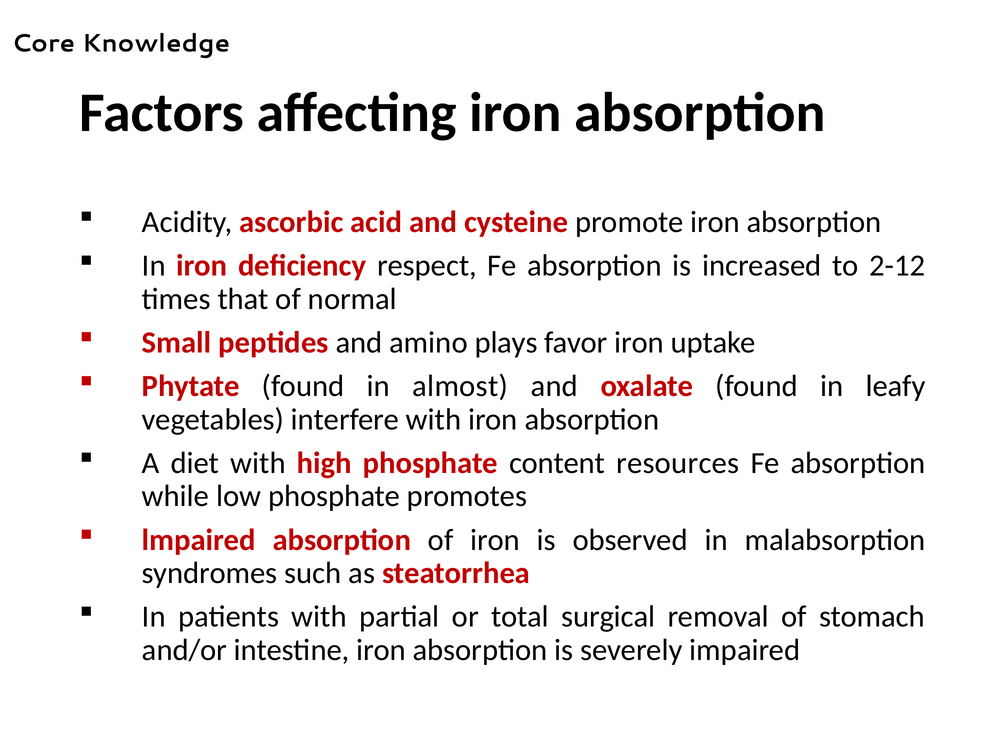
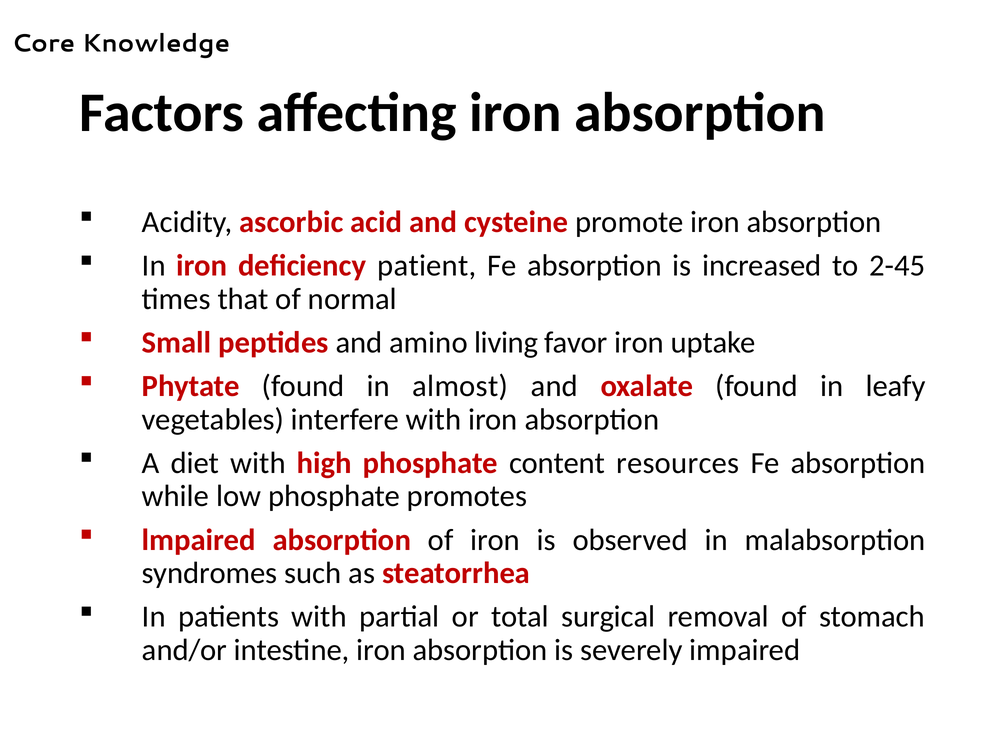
respect: respect -> patient (427, 266)
2-12: 2-12 -> 2-45 (897, 266)
plays: plays -> living (506, 342)
